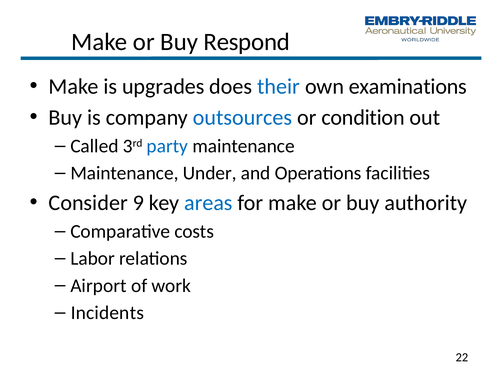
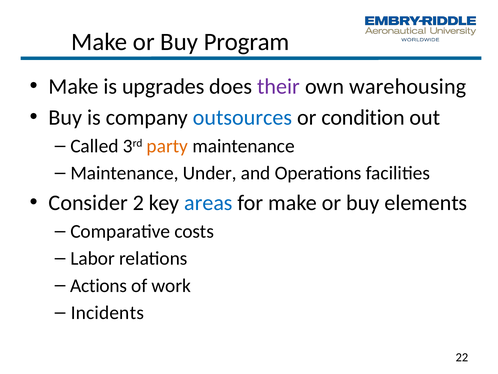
Respond: Respond -> Program (247, 42)
their colour: blue -> purple (279, 86)
examinations: examinations -> warehousing (408, 86)
party colour: blue -> orange (167, 146)
9: 9 -> 2 (138, 203)
authority: authority -> elements (426, 203)
Airport: Airport -> Actions (99, 285)
